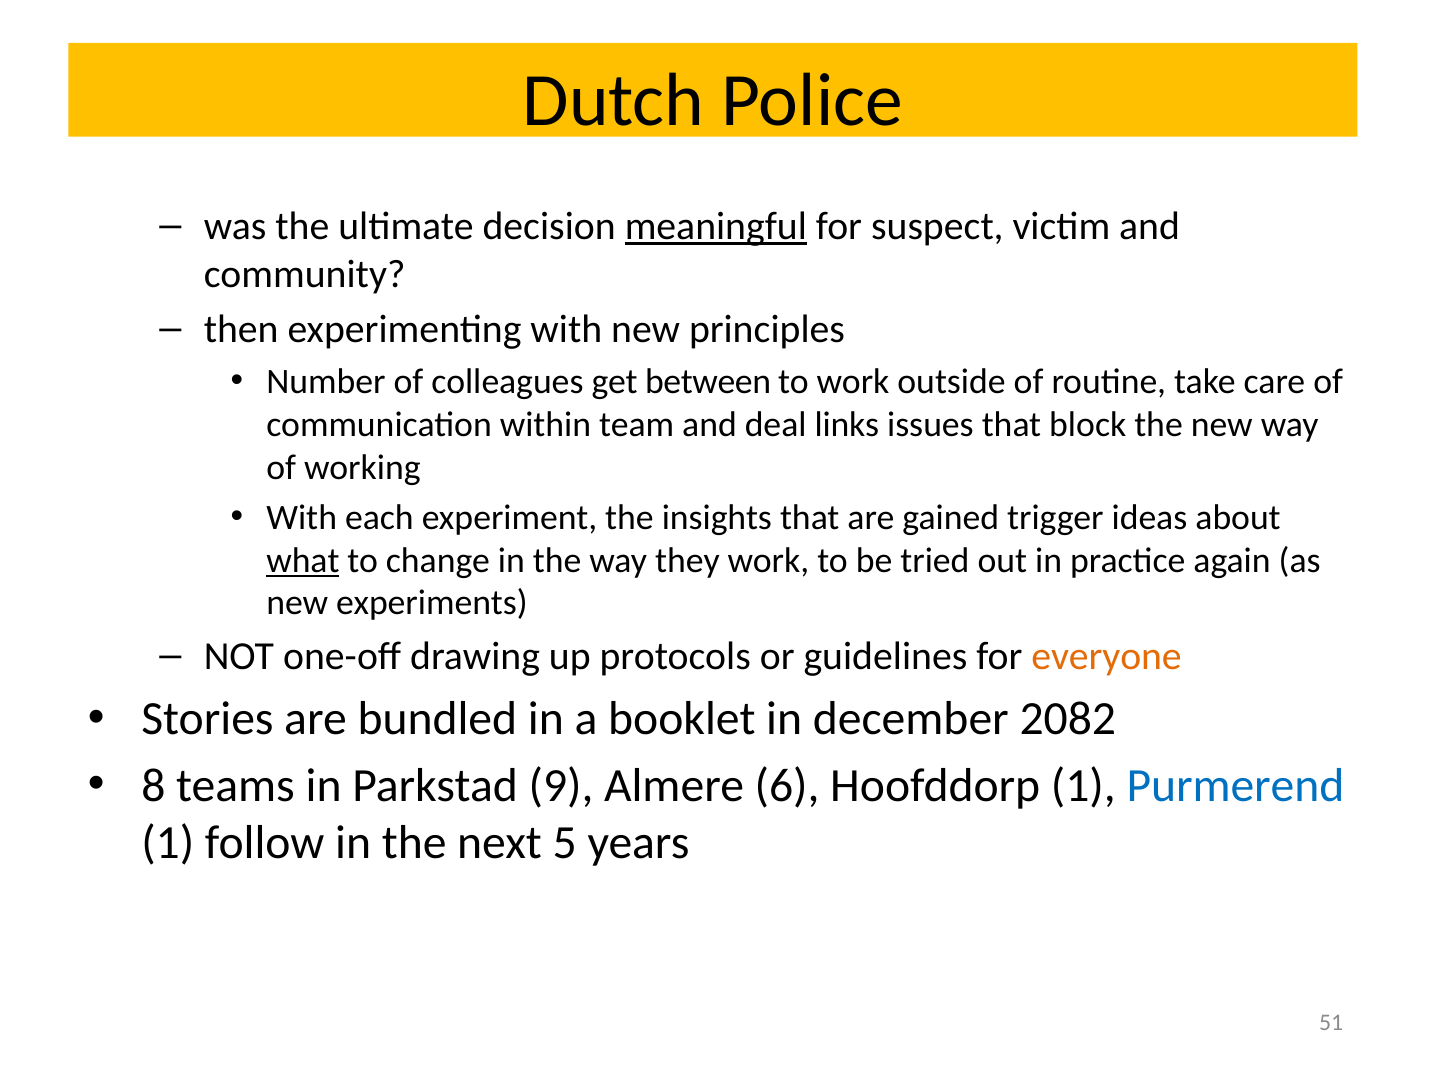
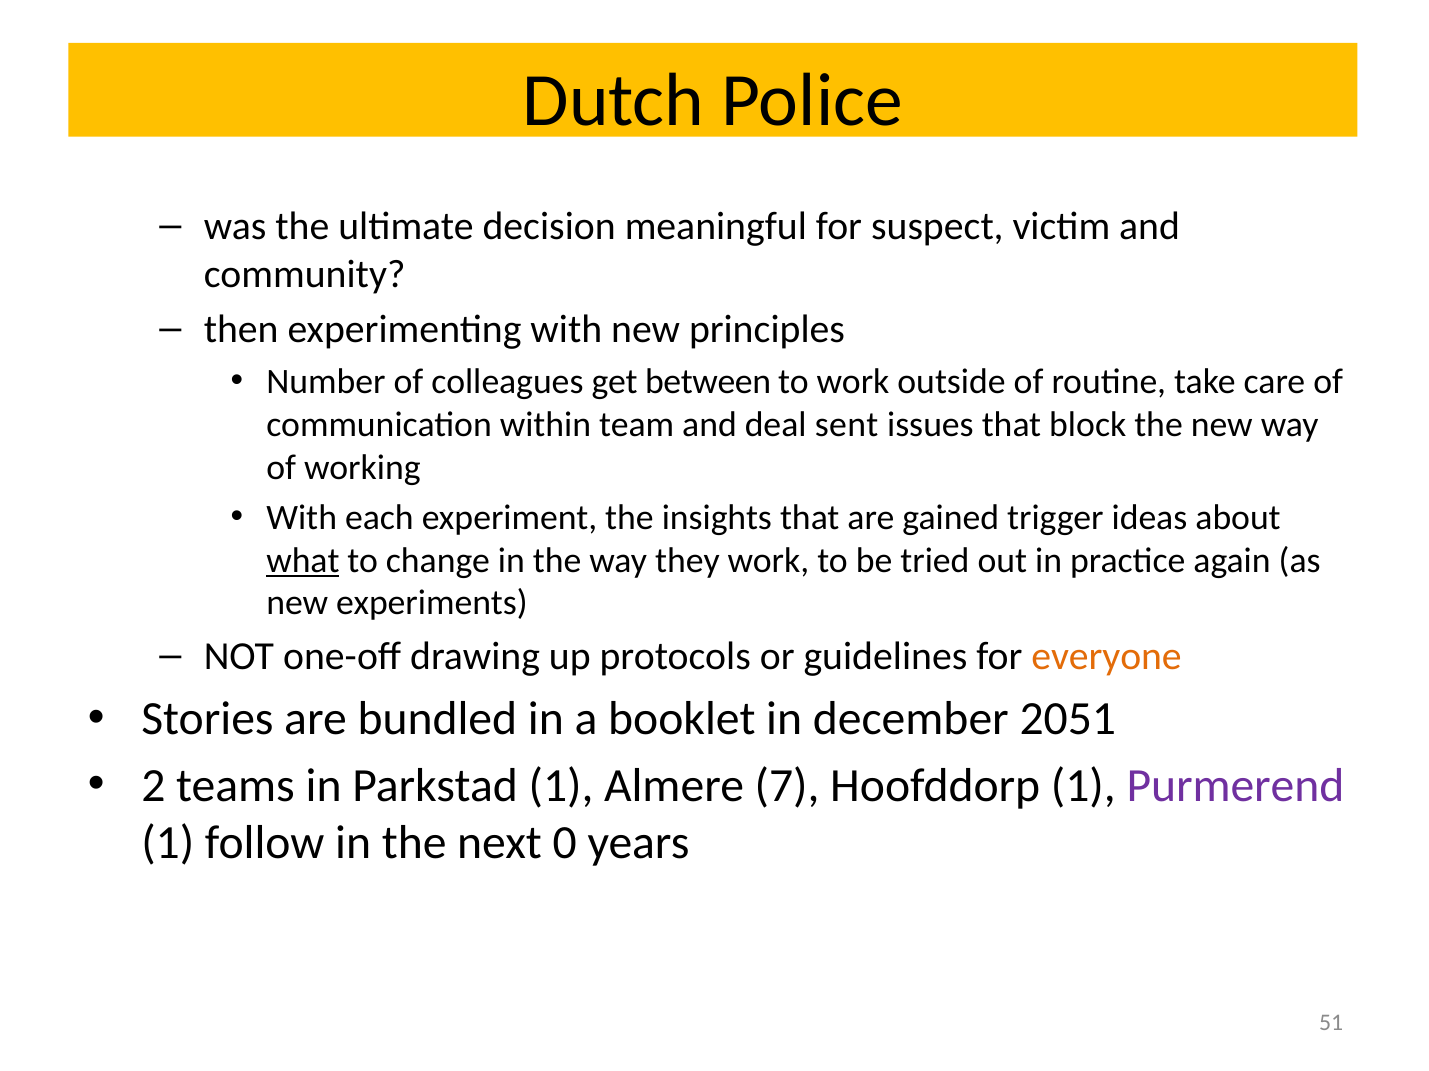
meaningful underline: present -> none (716, 227)
links: links -> sent (847, 425)
2082: 2082 -> 2051 (1068, 720)
8: 8 -> 2 (153, 786)
Parkstad 9: 9 -> 1 (561, 786)
6: 6 -> 7 (787, 786)
Purmerend colour: blue -> purple (1235, 786)
5: 5 -> 0 (565, 843)
